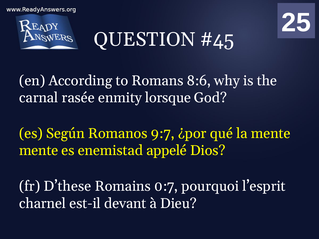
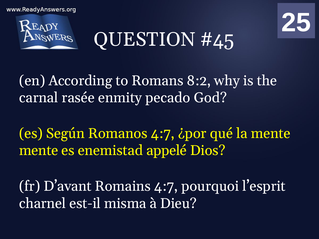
8:6: 8:6 -> 8:2 (199, 81)
lorsque: lorsque -> pecado (168, 98)
Romanos 9:7: 9:7 -> 4:7 (163, 134)
D’these: D’these -> D’avant (68, 187)
Romains 0:7: 0:7 -> 4:7 (166, 187)
devant: devant -> misma (125, 204)
